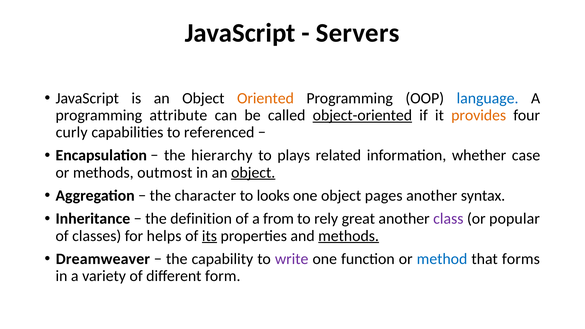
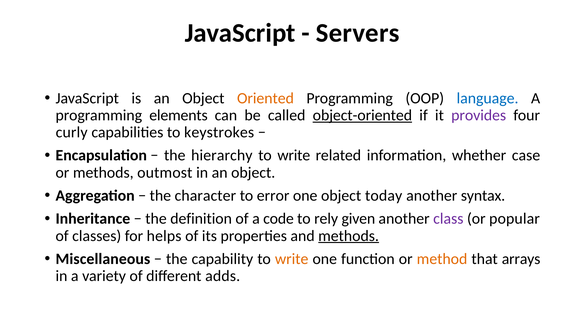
attribute: attribute -> elements (178, 115)
provides colour: orange -> purple (479, 115)
referenced: referenced -> keystrokes (219, 132)
plays: plays -> write (294, 155)
object underline: present -> none (253, 173)
looks: looks -> error (273, 196)
pages: pages -> today (384, 196)
from: from -> code (279, 219)
great: great -> given (358, 219)
its underline: present -> none (209, 236)
Dreamweaver: Dreamweaver -> Miscellaneous (103, 259)
write colour: purple -> orange (292, 259)
method colour: blue -> orange (442, 259)
forms: forms -> arrays (521, 259)
form: form -> adds (223, 276)
